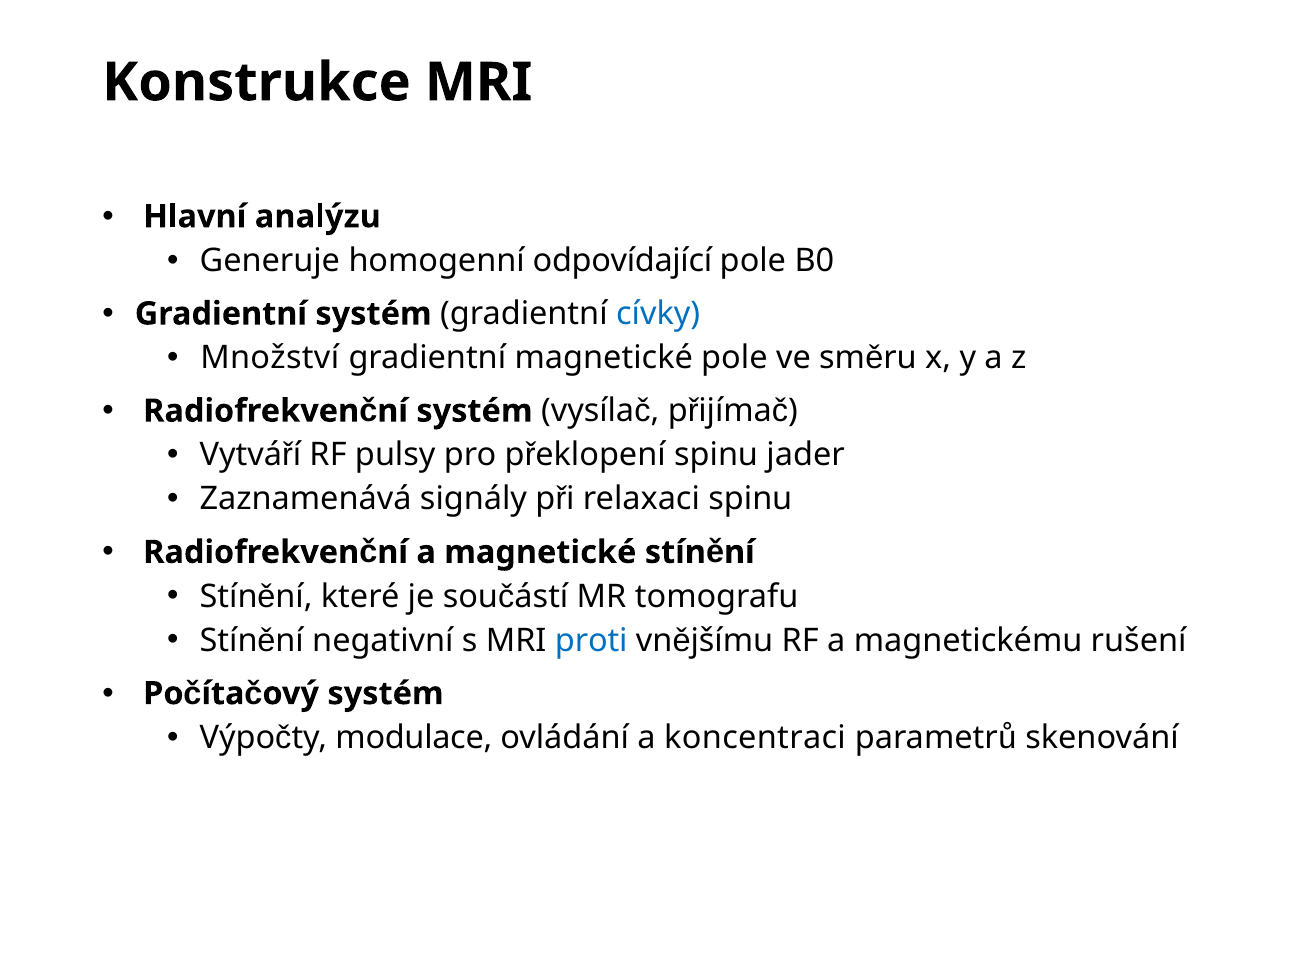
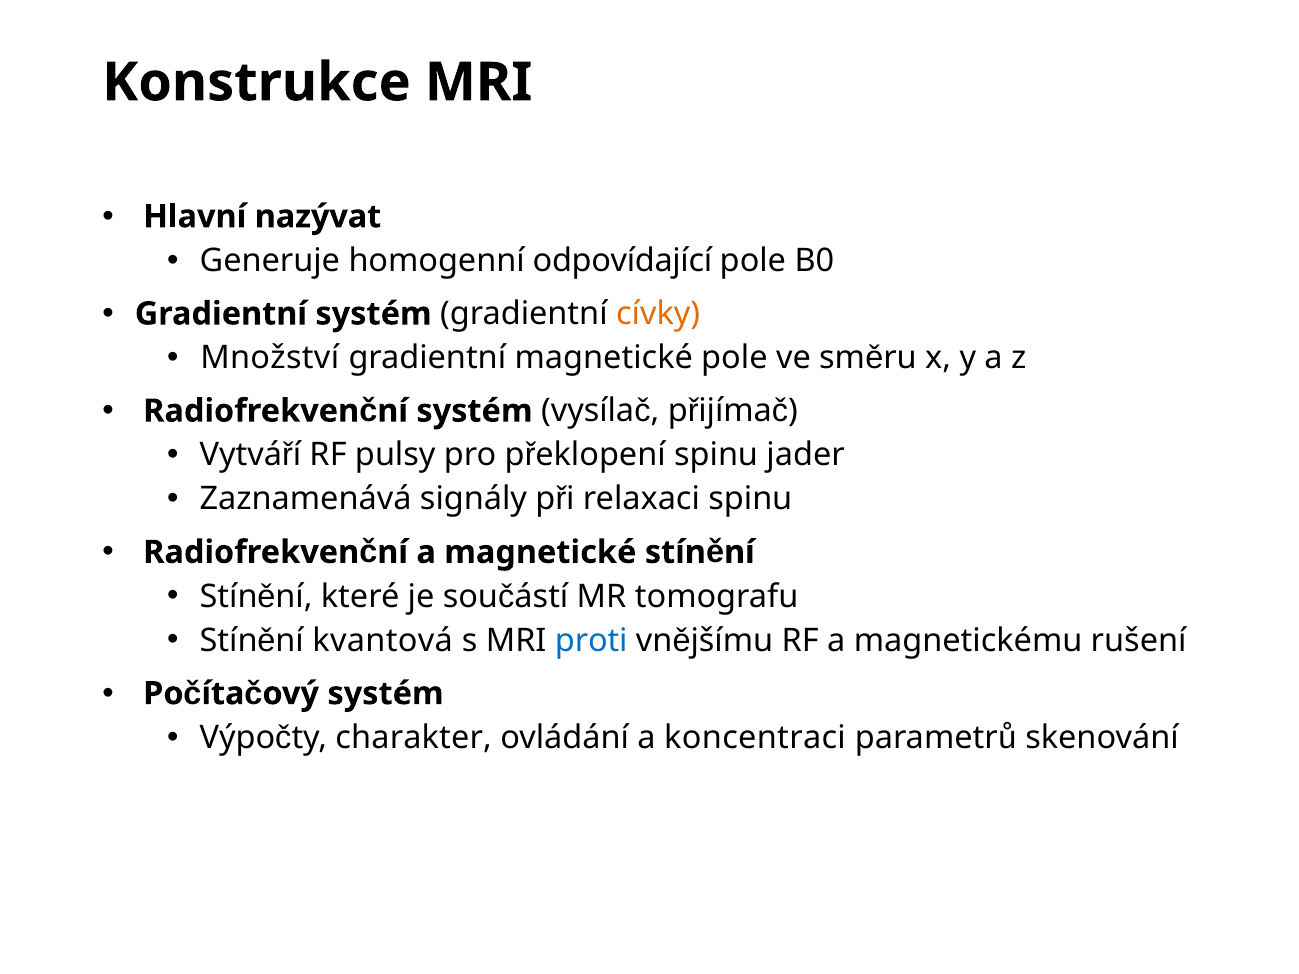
analýzu: analýzu -> nazývat (318, 217)
cívky colour: blue -> orange (658, 314)
negativní: negativní -> kvantová (383, 641)
modulace: modulace -> charakter (414, 738)
